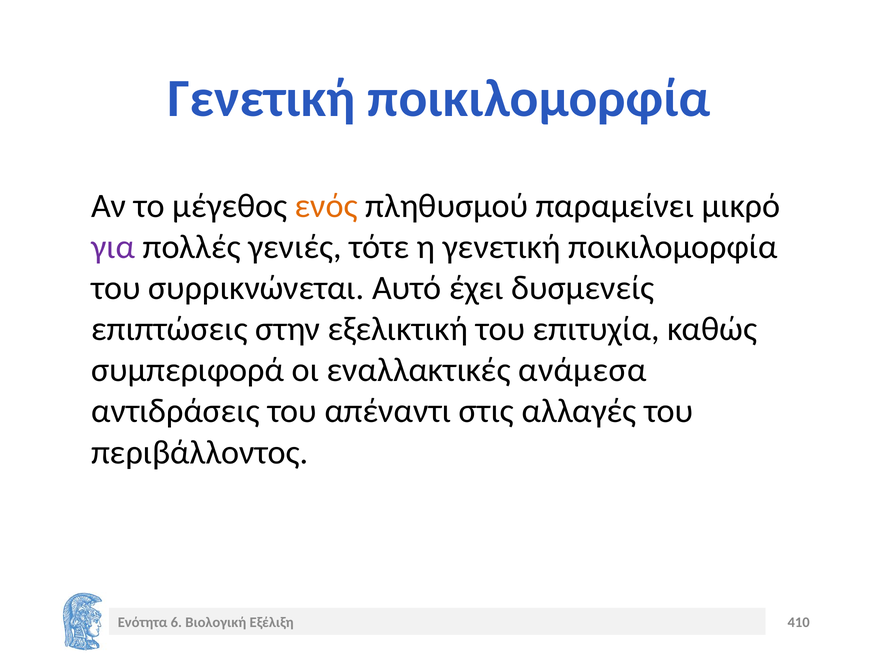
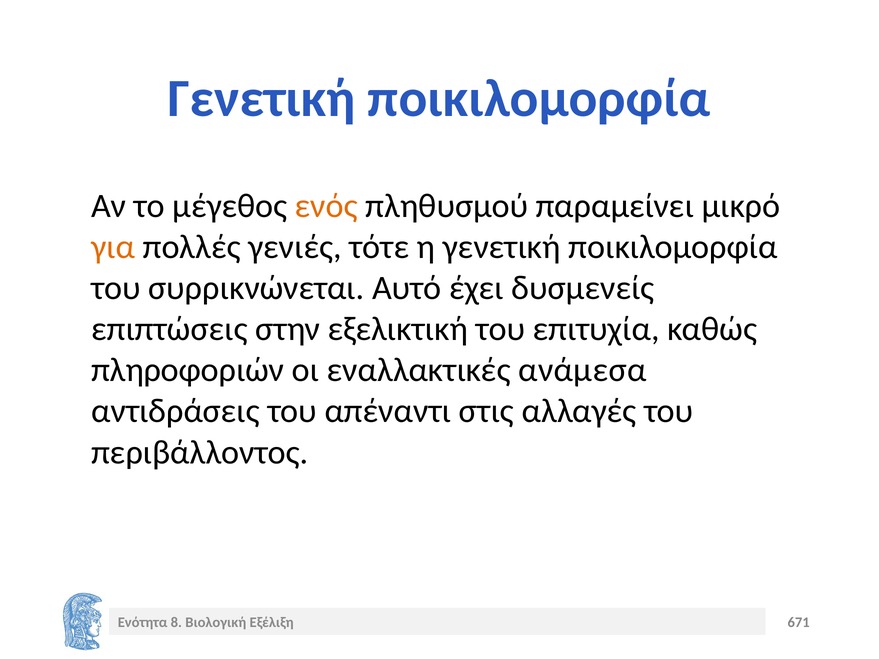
για colour: purple -> orange (113, 247)
συμπεριφορά: συμπεριφορά -> πληροφοριών (188, 370)
6: 6 -> 8 (176, 623)
410: 410 -> 671 (799, 622)
